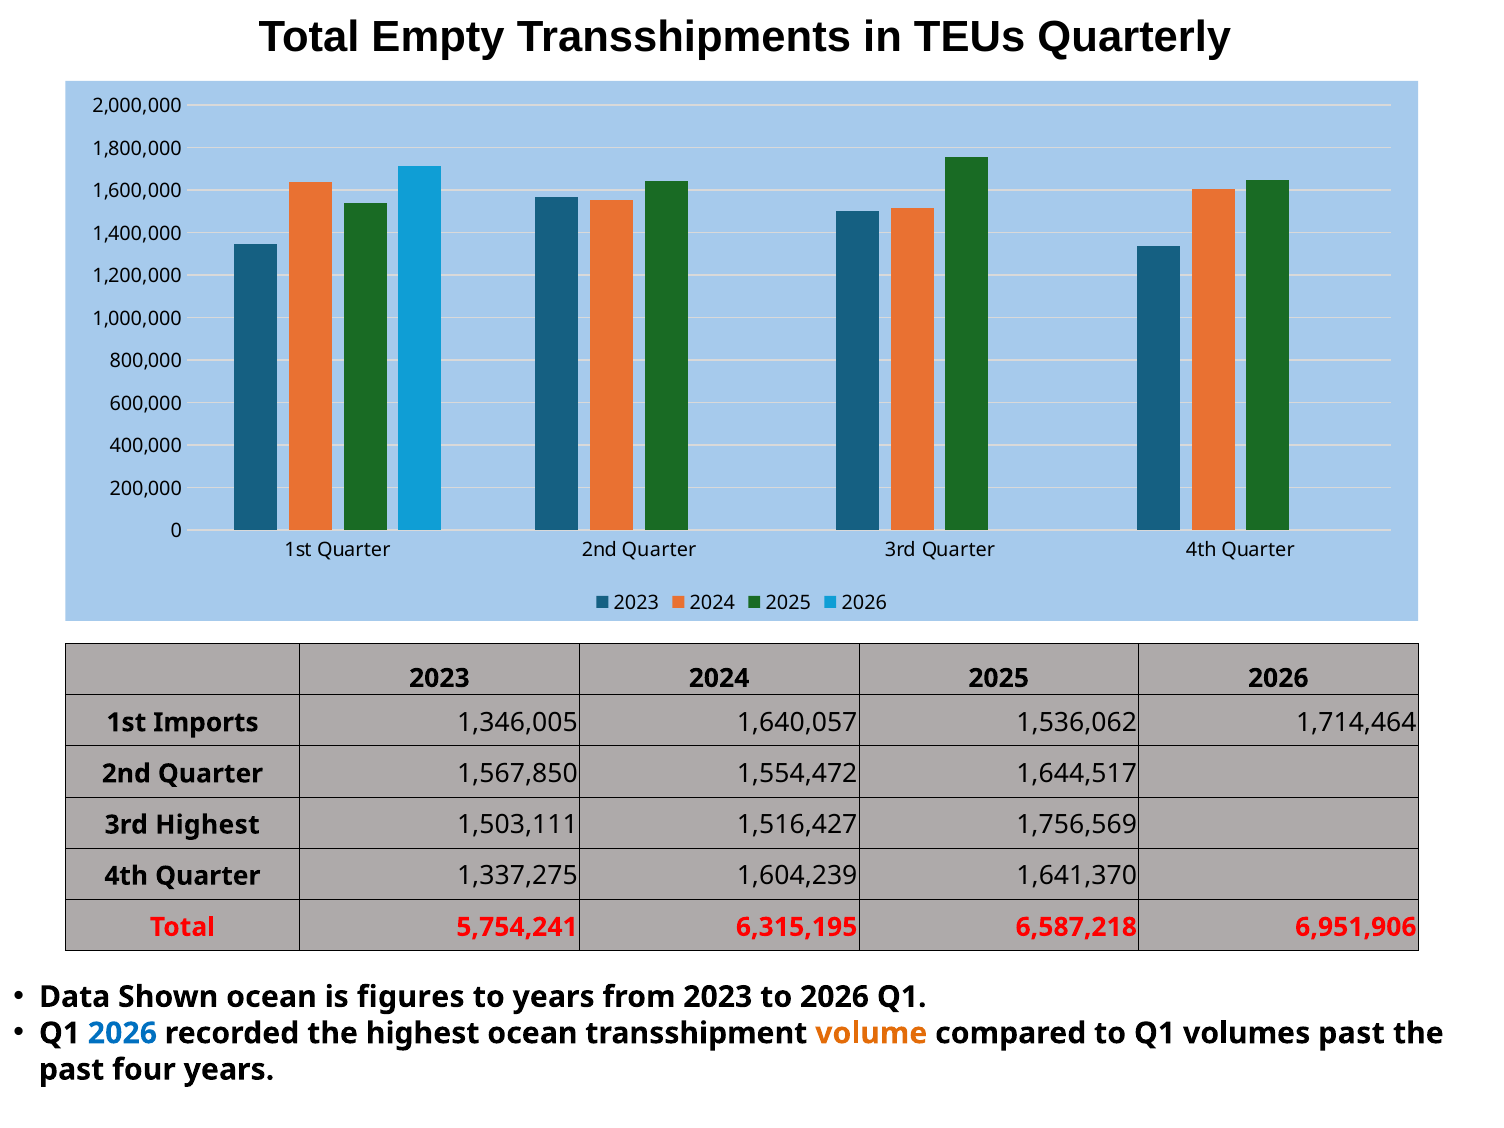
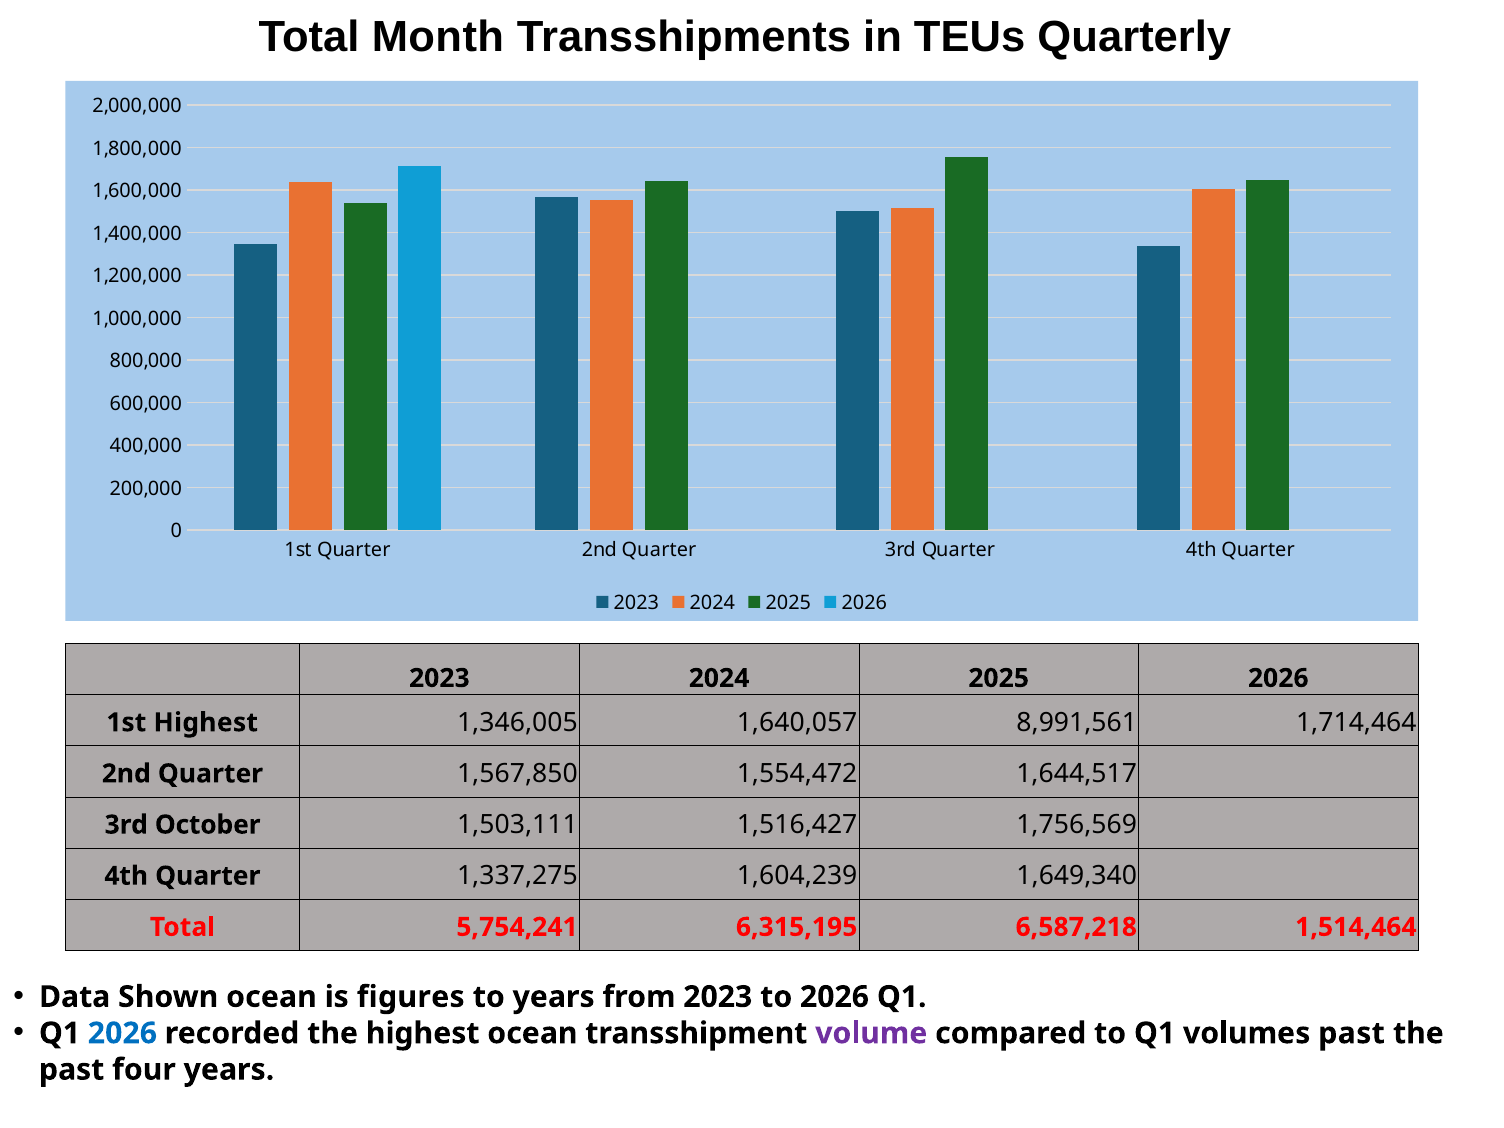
Empty: Empty -> Month (438, 37)
1st Imports: Imports -> Highest (206, 722)
1,536,062: 1,536,062 -> 8,991,561 (1077, 722)
3rd Highest: Highest -> October (208, 825)
1,641,370: 1,641,370 -> 1,649,340 (1077, 876)
6,951,906: 6,951,906 -> 1,514,464 (1356, 927)
volume colour: orange -> purple (871, 1033)
